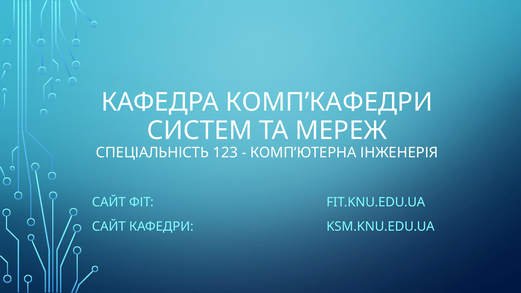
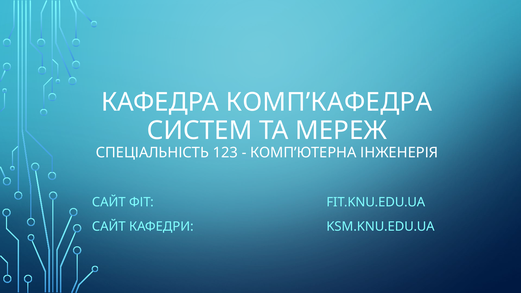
КОМП’КАФЕДРИ: КОМП’КАФЕДРИ -> КОМП’КАФЕДРА (329, 102)
